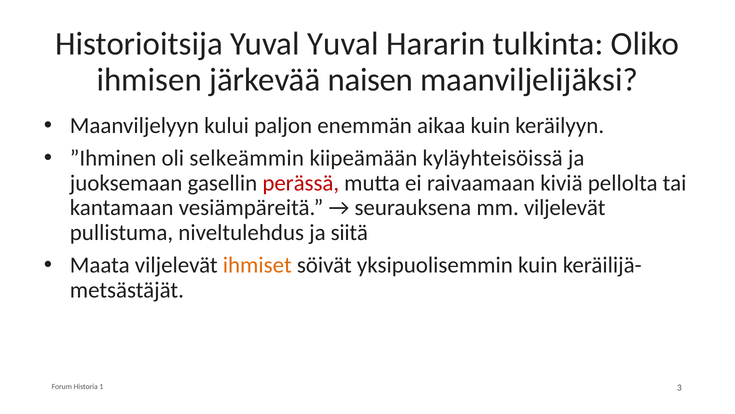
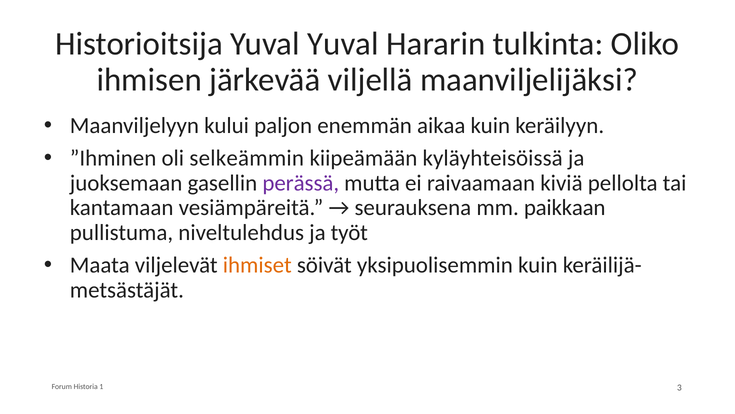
naisen: naisen -> viljellä (370, 80)
perässä colour: red -> purple (301, 183)
mm viljelevät: viljelevät -> paikkaan (565, 207)
siitä: siitä -> työt (349, 232)
